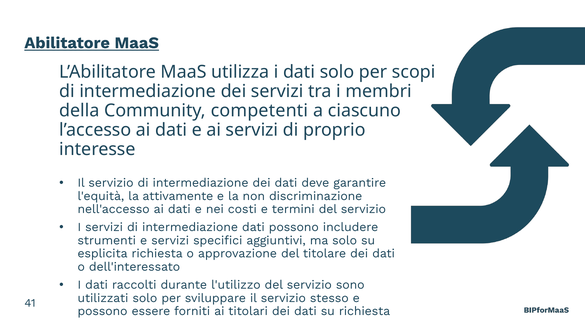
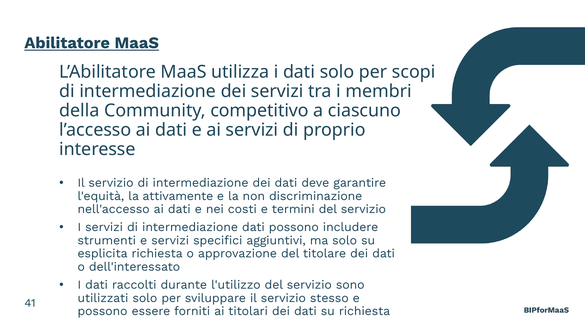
competenti: competenti -> competitivo (260, 111)
